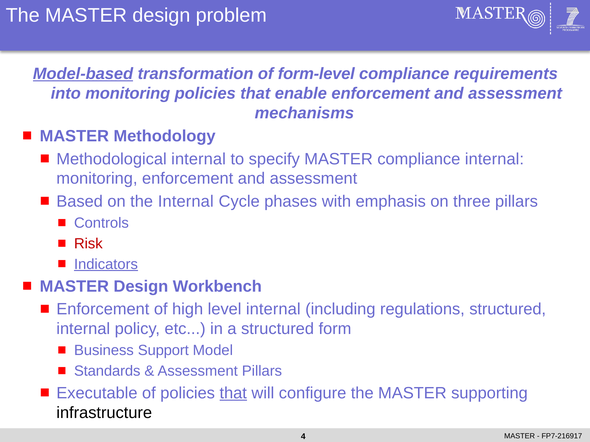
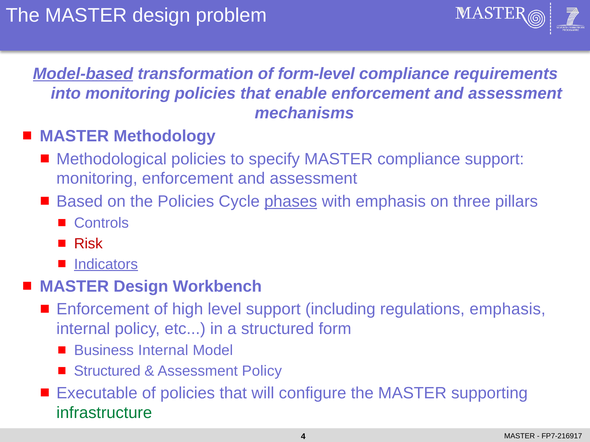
Methodological internal: internal -> policies (199, 159)
compliance internal: internal -> support (494, 159)
the Internal: Internal -> Policies (186, 202)
phases underline: none -> present (291, 202)
level internal: internal -> support (273, 310)
regulations structured: structured -> emphasis (508, 310)
Business Support: Support -> Internal (163, 351)
Standards: Standards -> Structured (107, 371)
Assessment Pillars: Pillars -> Policy (262, 371)
that underline: present -> none (233, 394)
infrastructure colour: black -> green (104, 413)
